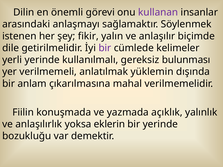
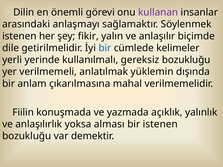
bir colour: purple -> blue (105, 48)
gereksiz bulunması: bulunması -> bozukluğu (186, 60)
eklerin: eklerin -> alması (109, 124)
bir yerinde: yerinde -> istenen (160, 124)
